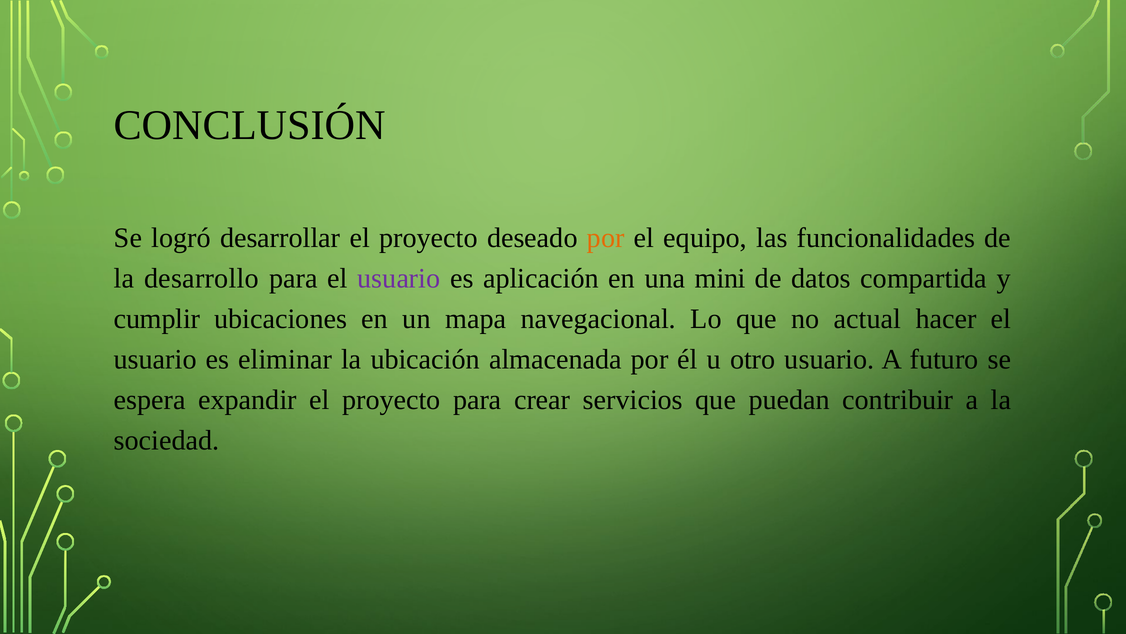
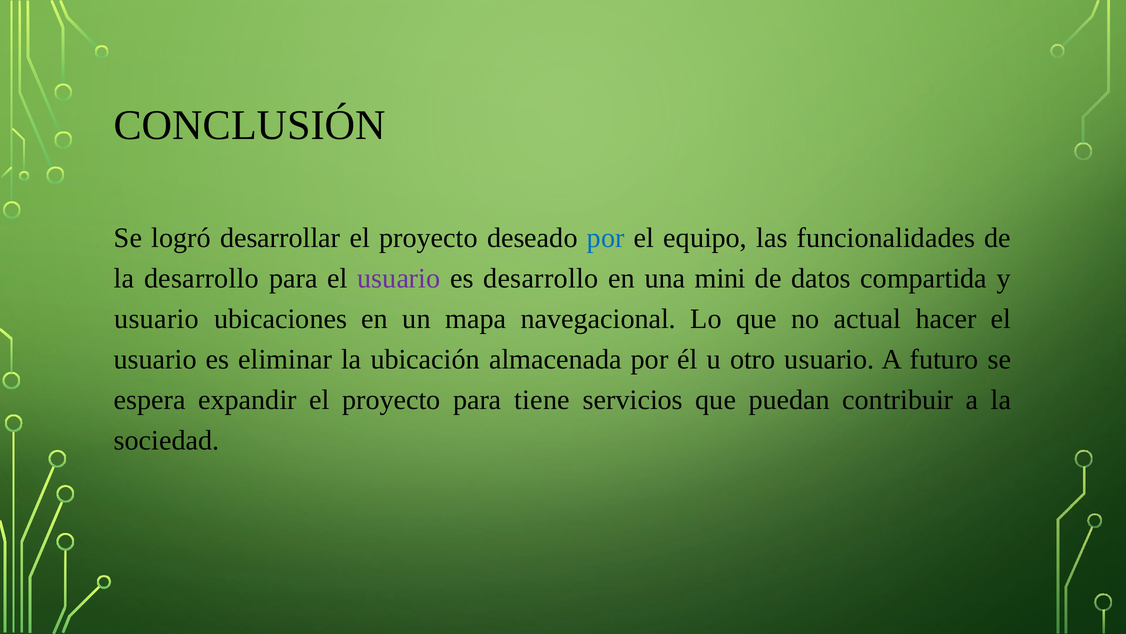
por colour: orange -> blue (606, 238)
es aplicación: aplicación -> desarrollo (541, 278)
cumplir: cumplir -> usuario (157, 319)
crear: crear -> tiene (542, 400)
